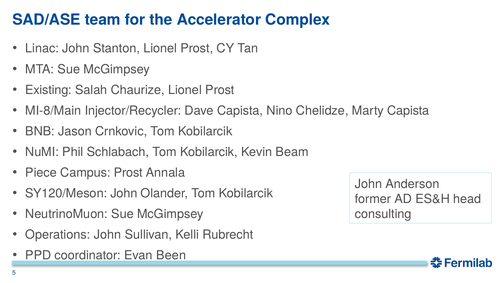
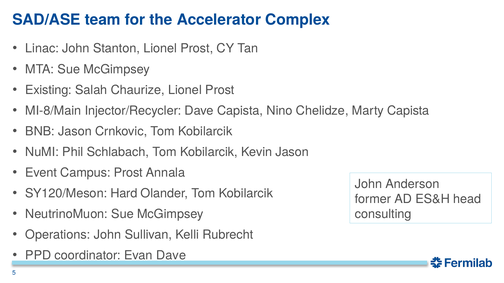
Kevin Beam: Beam -> Jason (292, 152)
Piece: Piece -> Event (41, 173)
SY120/Meson John: John -> Hard (124, 194)
Evan Been: Been -> Dave (171, 256)
